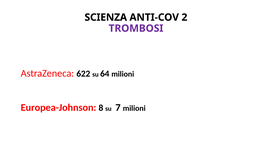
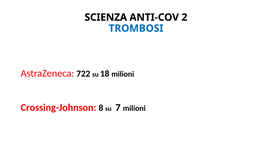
TROMBOSI colour: purple -> blue (136, 28)
622: 622 -> 722 (83, 74)
64: 64 -> 18 (105, 74)
Europea-Johnson: Europea-Johnson -> Crossing-Johnson (59, 108)
